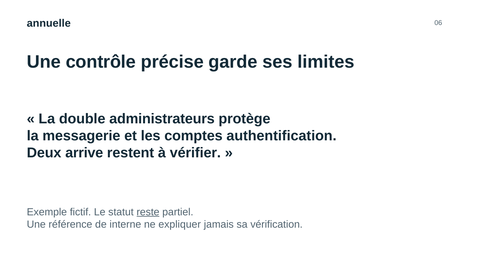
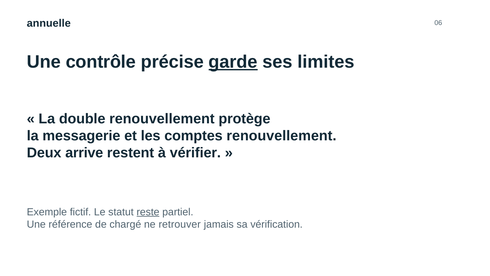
garde underline: none -> present (233, 62)
double administrateurs: administrateurs -> renouvellement (162, 119)
comptes authentification: authentification -> renouvellement (281, 136)
interne: interne -> chargé (125, 224)
expliquer: expliquer -> retrouver (180, 224)
